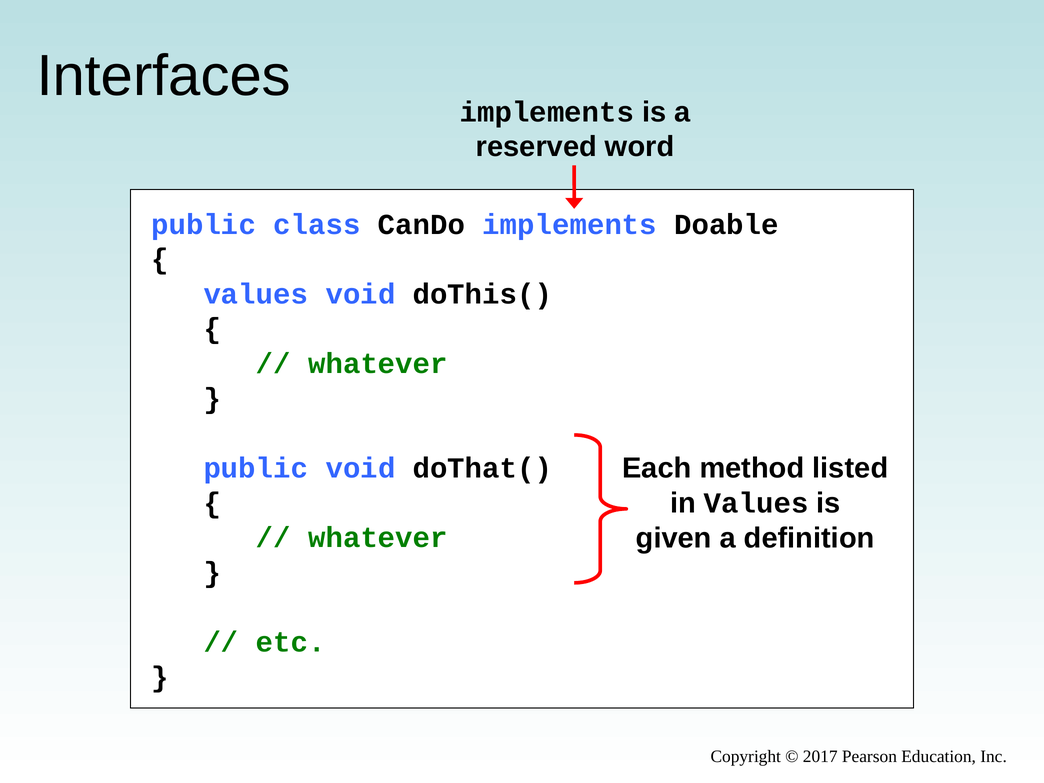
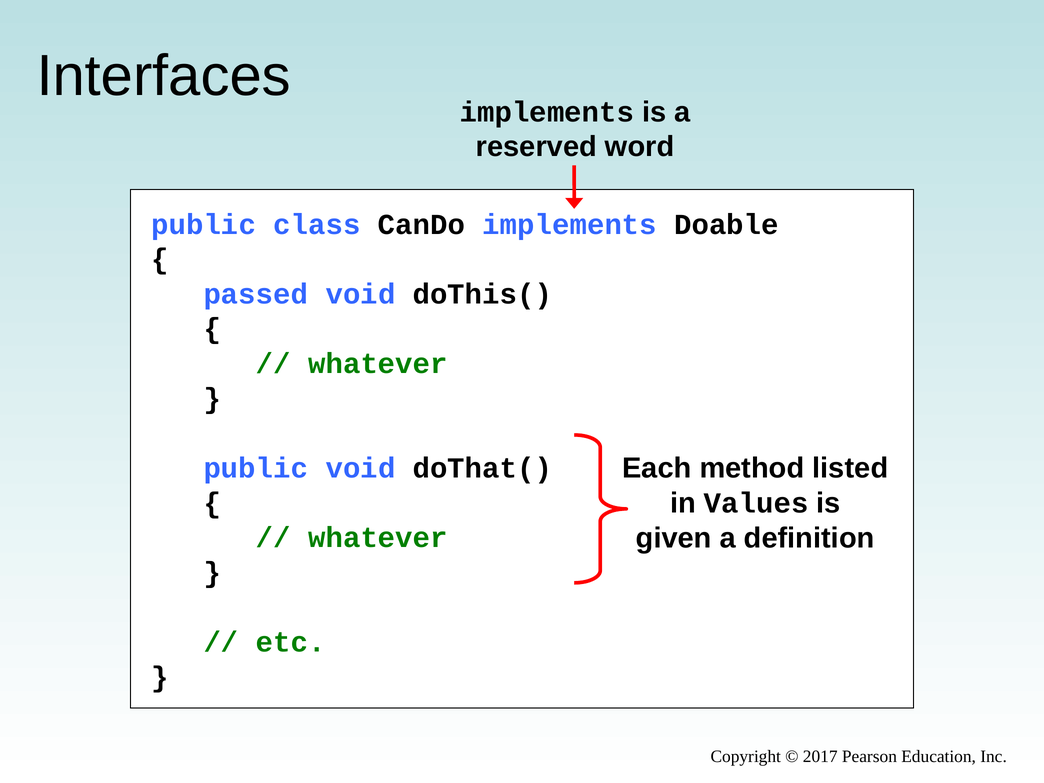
values: values -> passed (256, 294)
